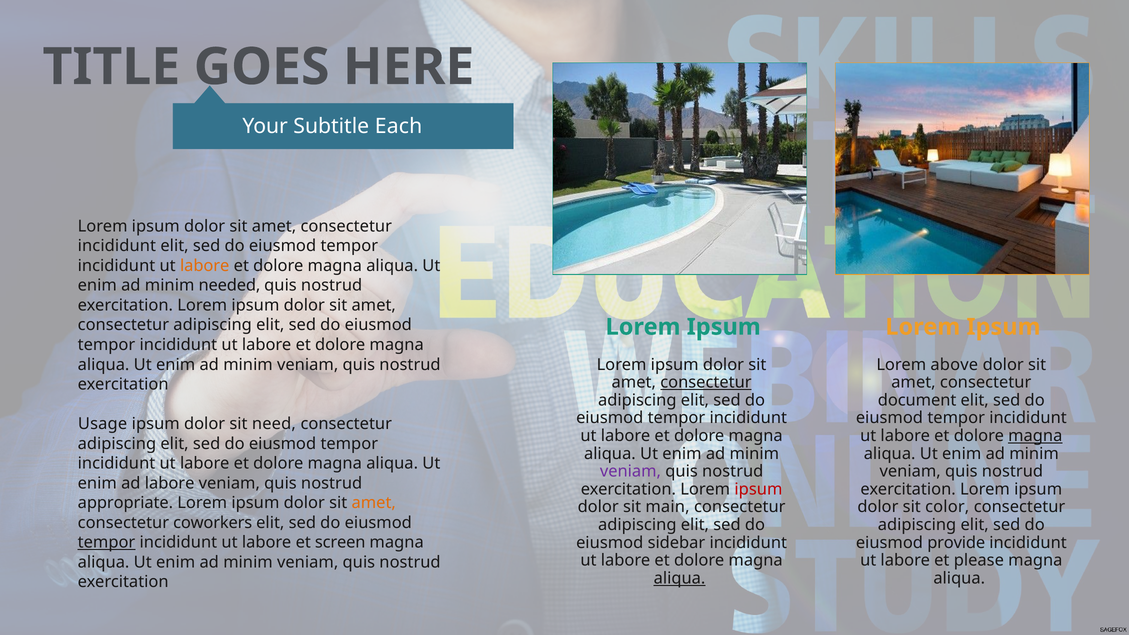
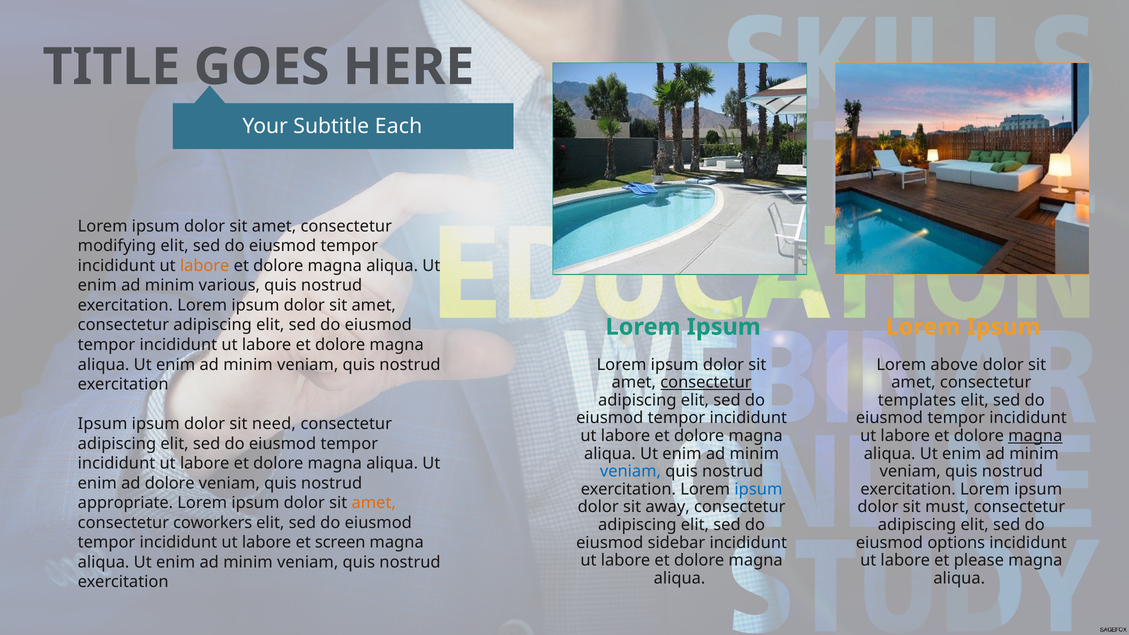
incididunt: incididunt -> modifying (117, 246)
needed: needed -> various (229, 286)
document: document -> templates (917, 400)
Usage: Usage -> Ipsum (103, 424)
veniam colour: purple -> blue (630, 471)
ad labore: labore -> dolore (170, 483)
ipsum colour: red -> blue (758, 489)
main: main -> away (668, 507)
color: color -> must (947, 507)
tempor underline: present -> none (107, 543)
provide: provide -> options (956, 543)
aliqua underline: present -> none (679, 578)
